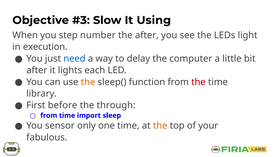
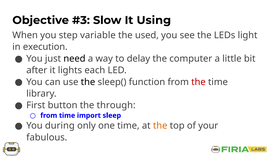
number: number -> variable (98, 35)
the after: after -> used (147, 35)
need colour: blue -> black (74, 59)
the colour: orange -> black (88, 82)
before: before -> button (63, 106)
sensor: sensor -> during (60, 126)
